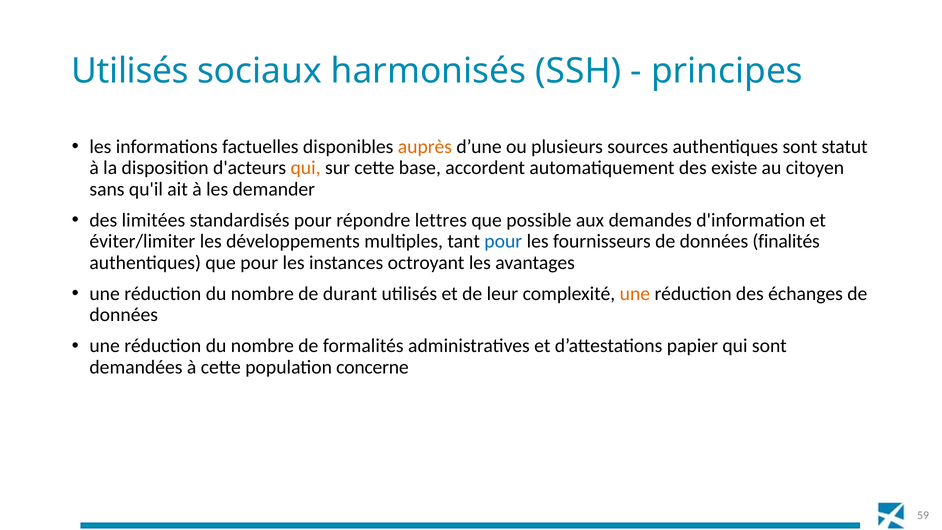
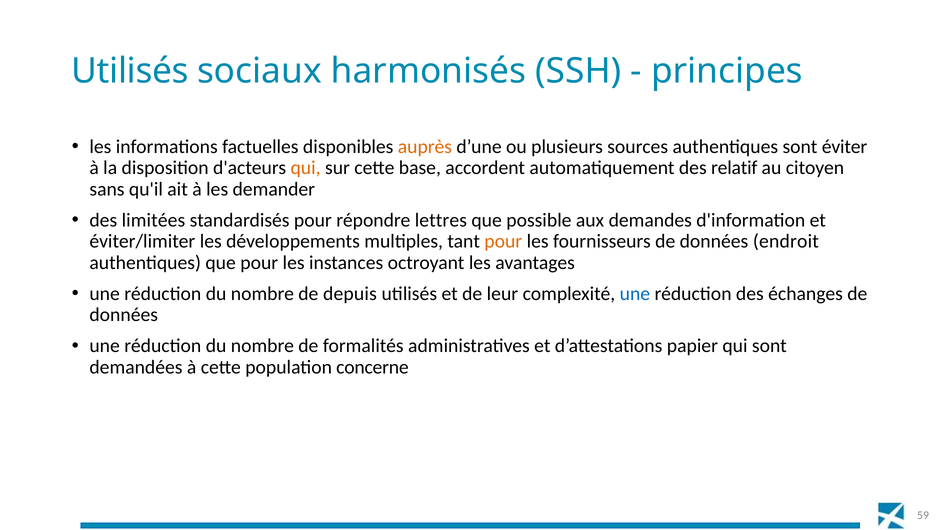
statut: statut -> éviter (845, 147)
existe: existe -> relatif (734, 168)
pour colour: blue -> orange (503, 241)
finalités: finalités -> endroit (786, 241)
durant: durant -> depuis (350, 294)
une colour: orange -> blue (635, 294)
